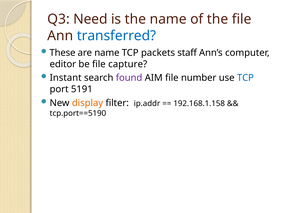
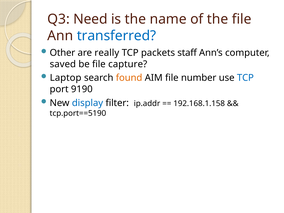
These: These -> Other (62, 53)
are name: name -> really (107, 53)
editor: editor -> saved (63, 64)
Instant: Instant -> Laptop (66, 78)
found colour: purple -> orange (129, 78)
5191: 5191 -> 9190 (82, 89)
display colour: orange -> blue (88, 103)
